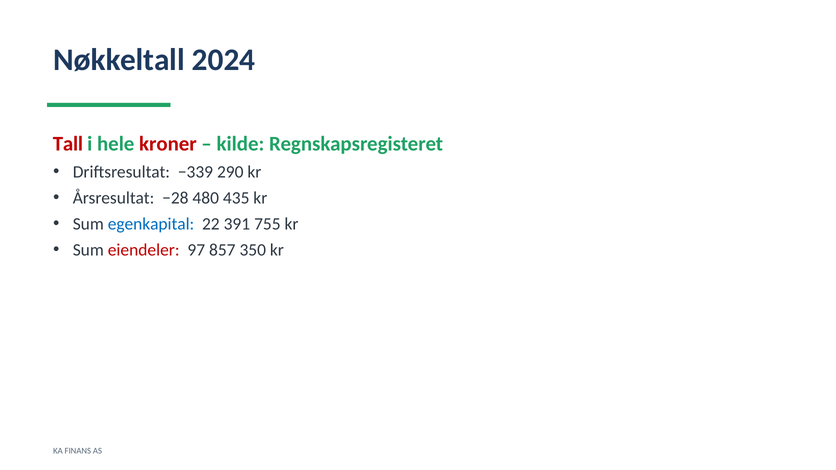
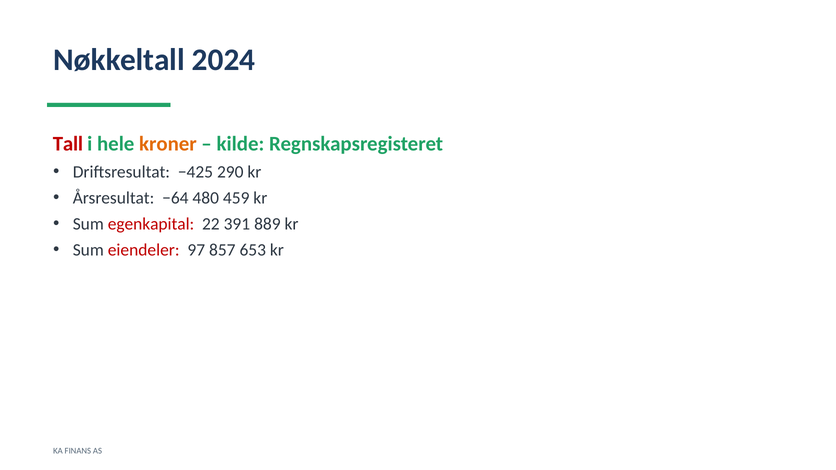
kroner colour: red -> orange (168, 144)
−339: −339 -> −425 (195, 172)
−28: −28 -> −64 (175, 198)
435: 435 -> 459 (236, 198)
egenkapital colour: blue -> red (151, 224)
755: 755 -> 889 (267, 224)
350: 350 -> 653 (253, 250)
